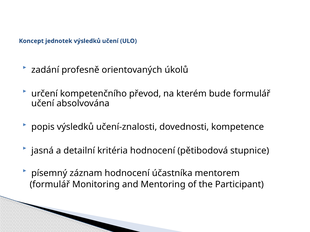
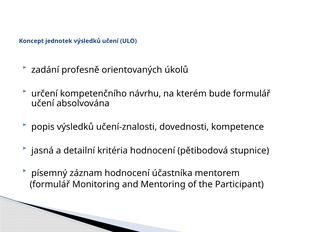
převod: převod -> návrhu (145, 94)
